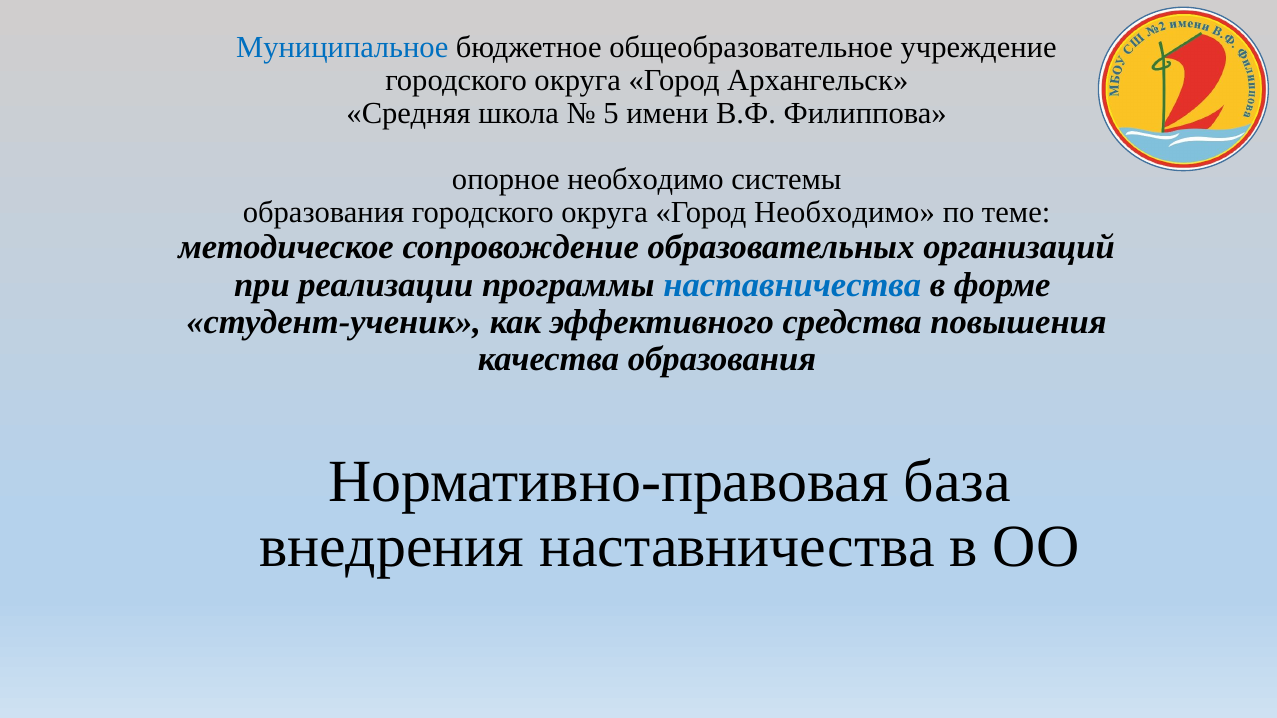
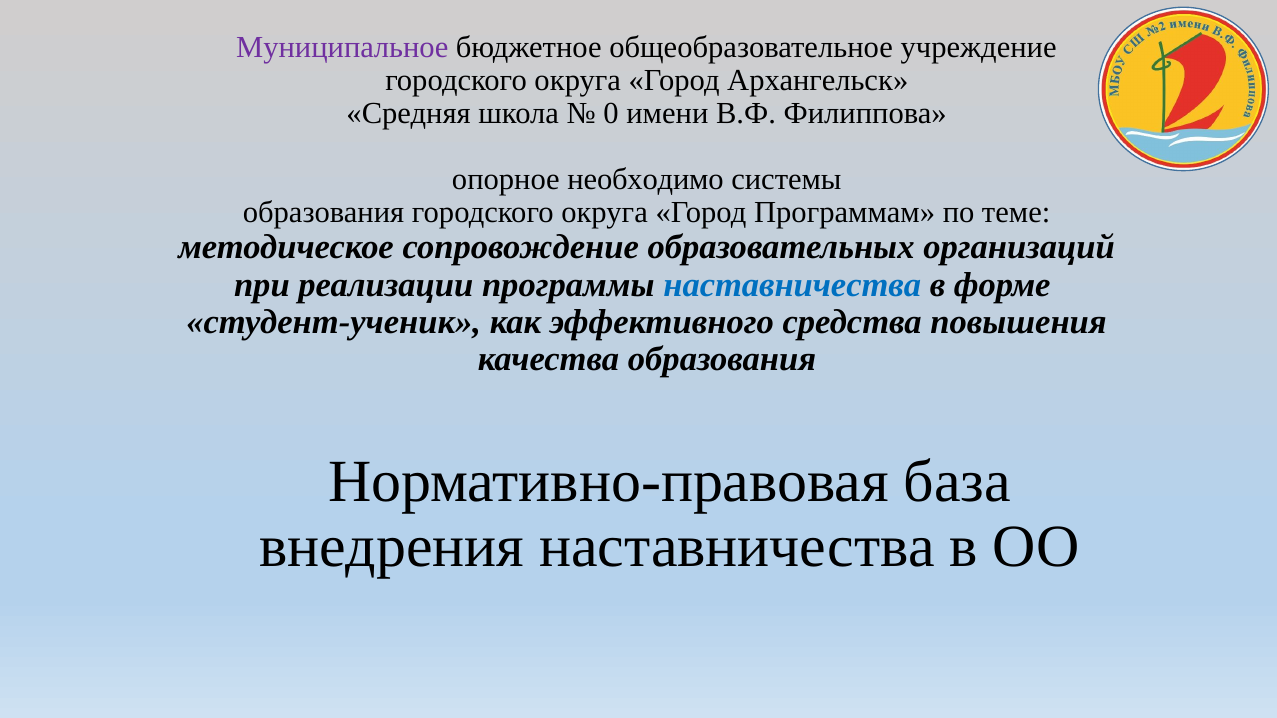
Муниципальное colour: blue -> purple (342, 47)
5: 5 -> 0 (611, 113)
Город Необходимо: Необходимо -> Программам (845, 212)
